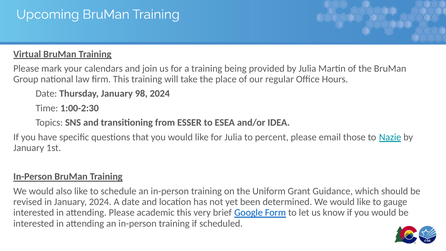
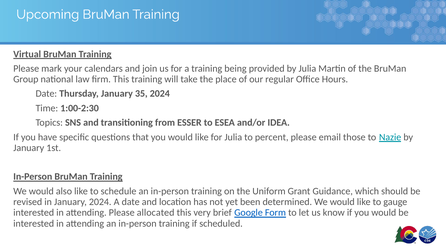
98: 98 -> 35 (141, 94)
academic: academic -> allocated (156, 213)
